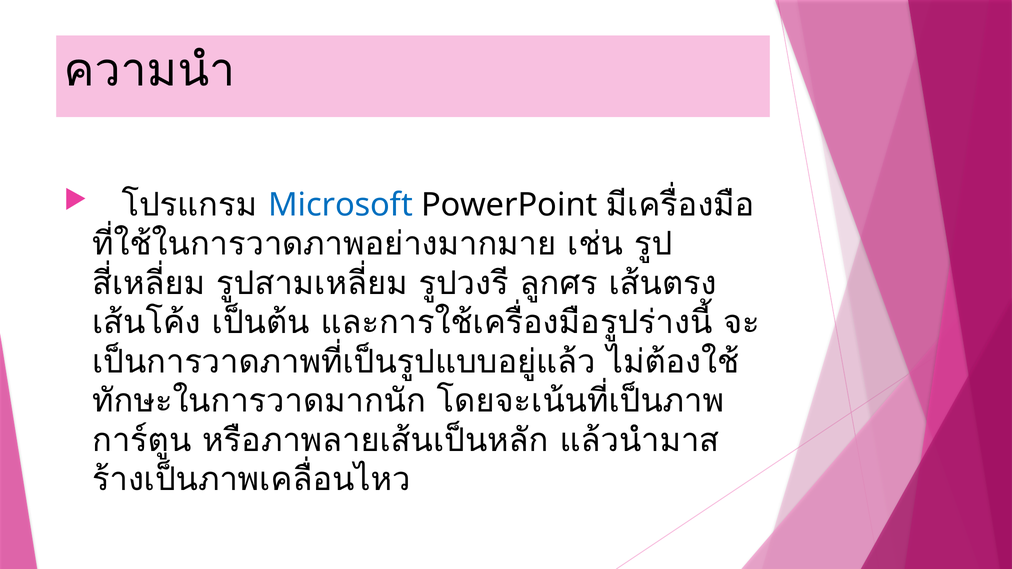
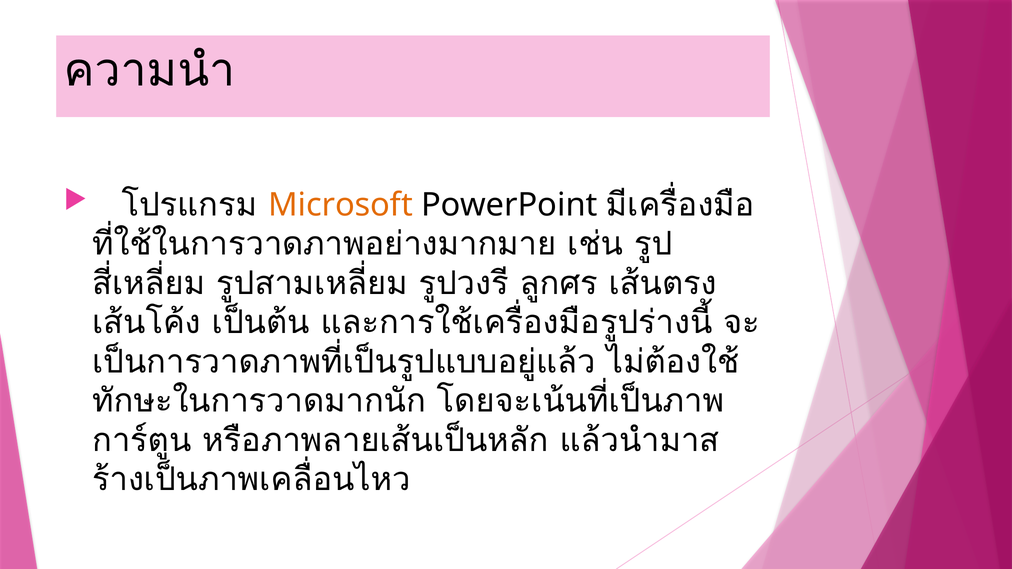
Microsoft colour: blue -> orange (341, 205)
